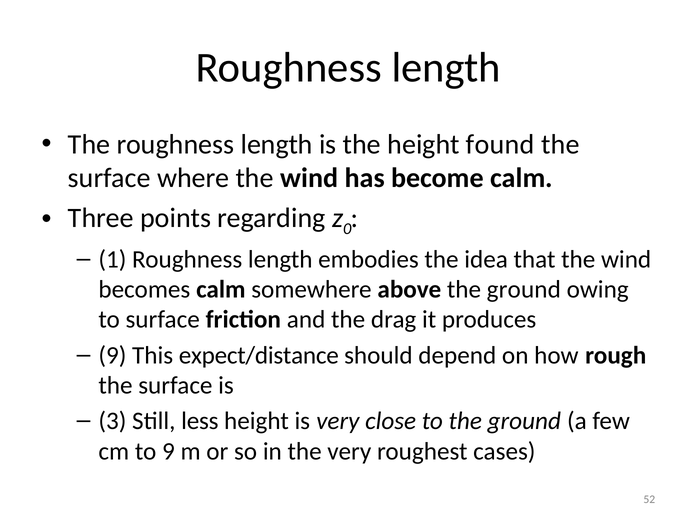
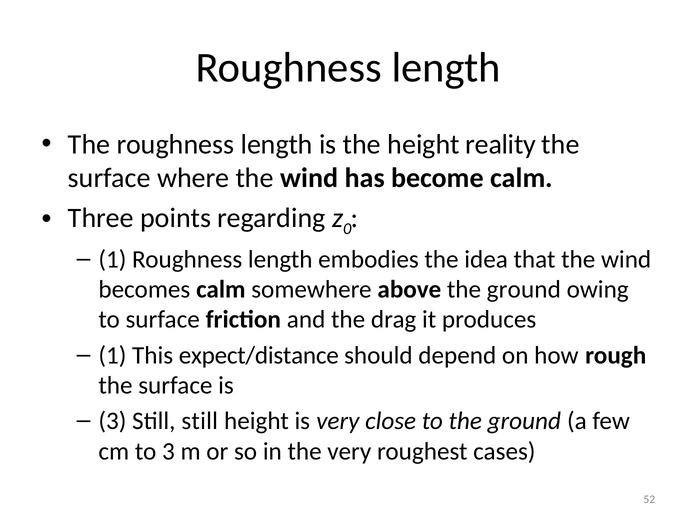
found: found -> reality (501, 144)
9: 9 -> 1 (112, 355)
Still less: less -> still (200, 421)
to 9: 9 -> 3 (168, 451)
